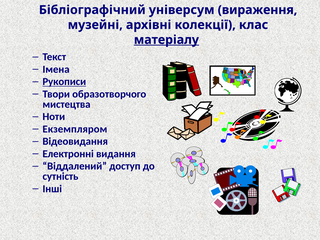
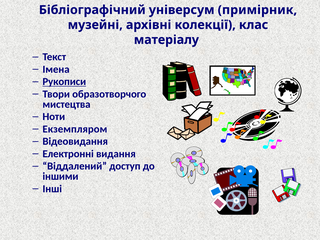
вираження: вираження -> примірник (257, 10)
матеріалу underline: present -> none (166, 40)
сутність: сутність -> іншими (60, 176)
